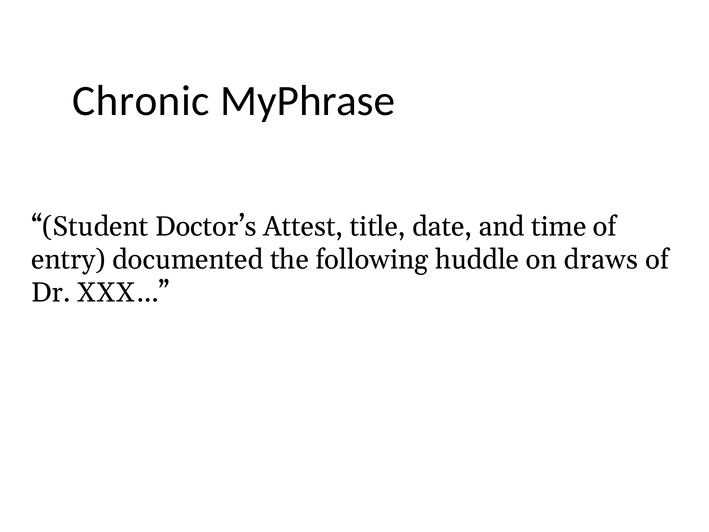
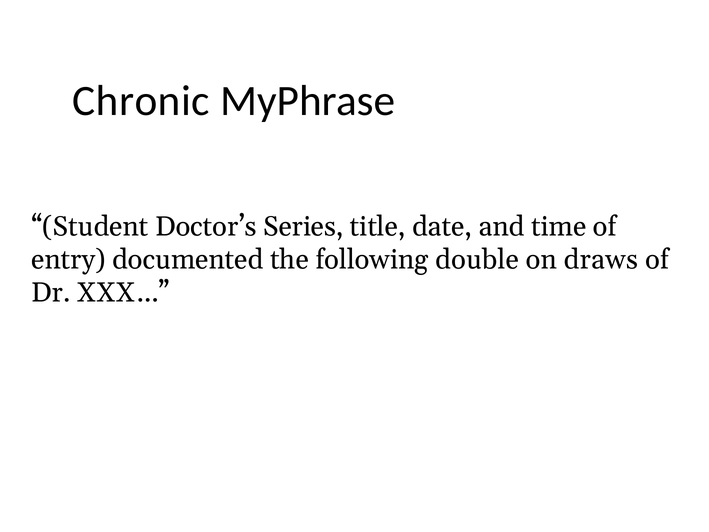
Attest: Attest -> Series (303, 226)
huddle: huddle -> double (477, 260)
